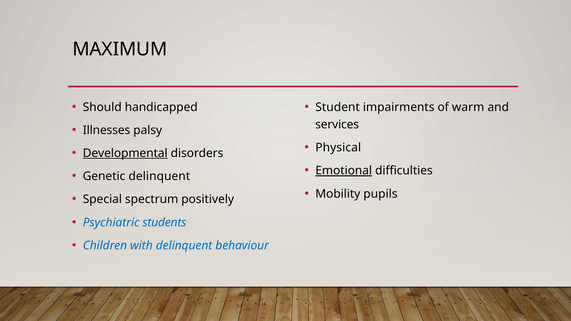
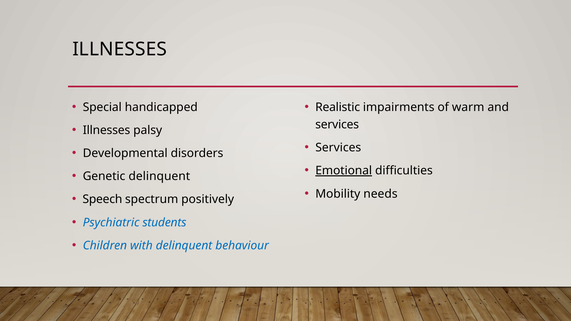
MAXIMUM: MAXIMUM -> ILLNESSES (120, 49)
Should: Should -> Special (102, 107)
Student: Student -> Realistic (338, 107)
Physical: Physical -> Services (338, 148)
Developmental underline: present -> none (125, 153)
pupils: pupils -> needs (380, 194)
Special: Special -> Speech (102, 199)
